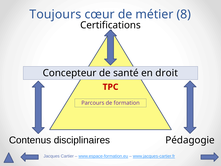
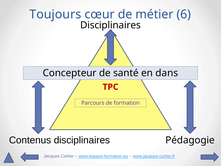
8: 8 -> 6 (184, 14)
Certifications: Certifications -> Disciplinaires (110, 25)
droit: droit -> dans (167, 73)
